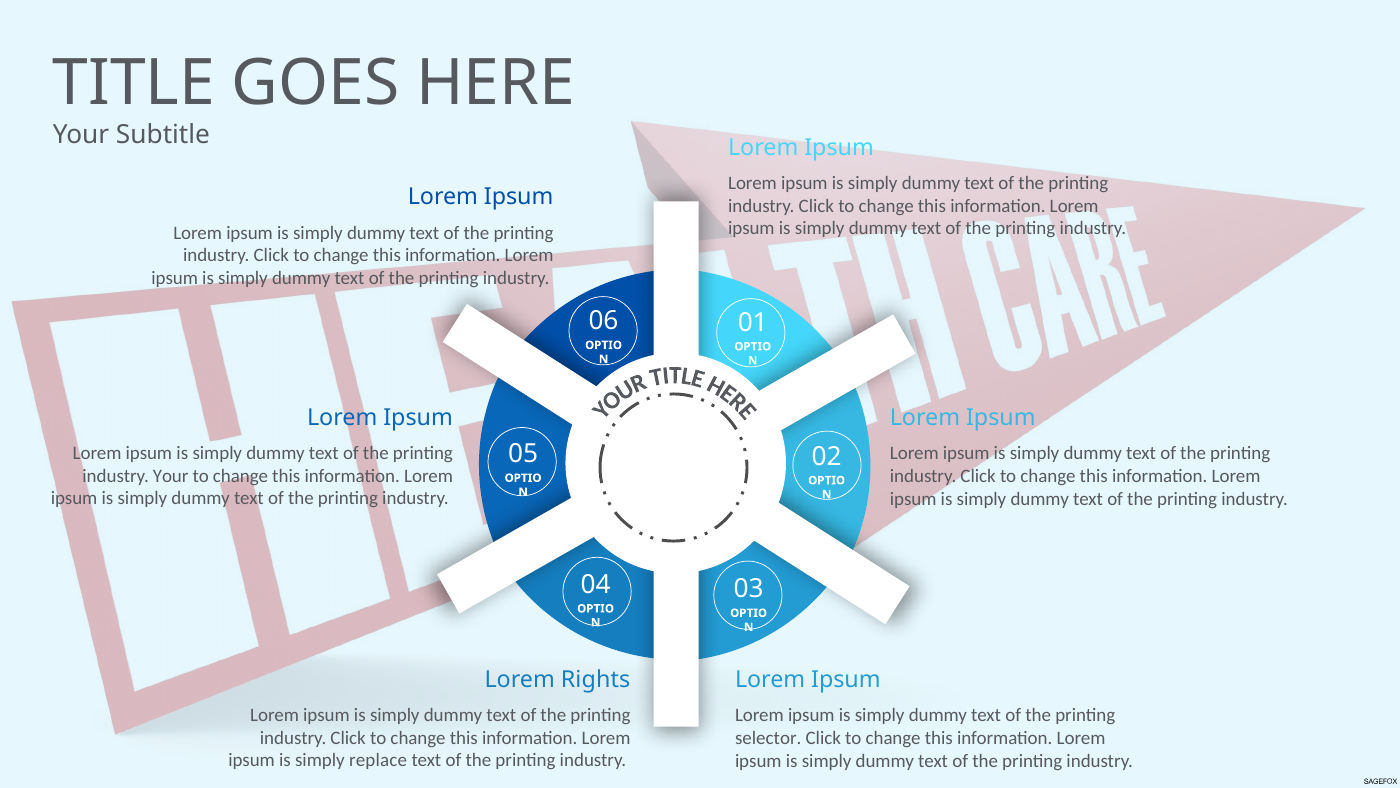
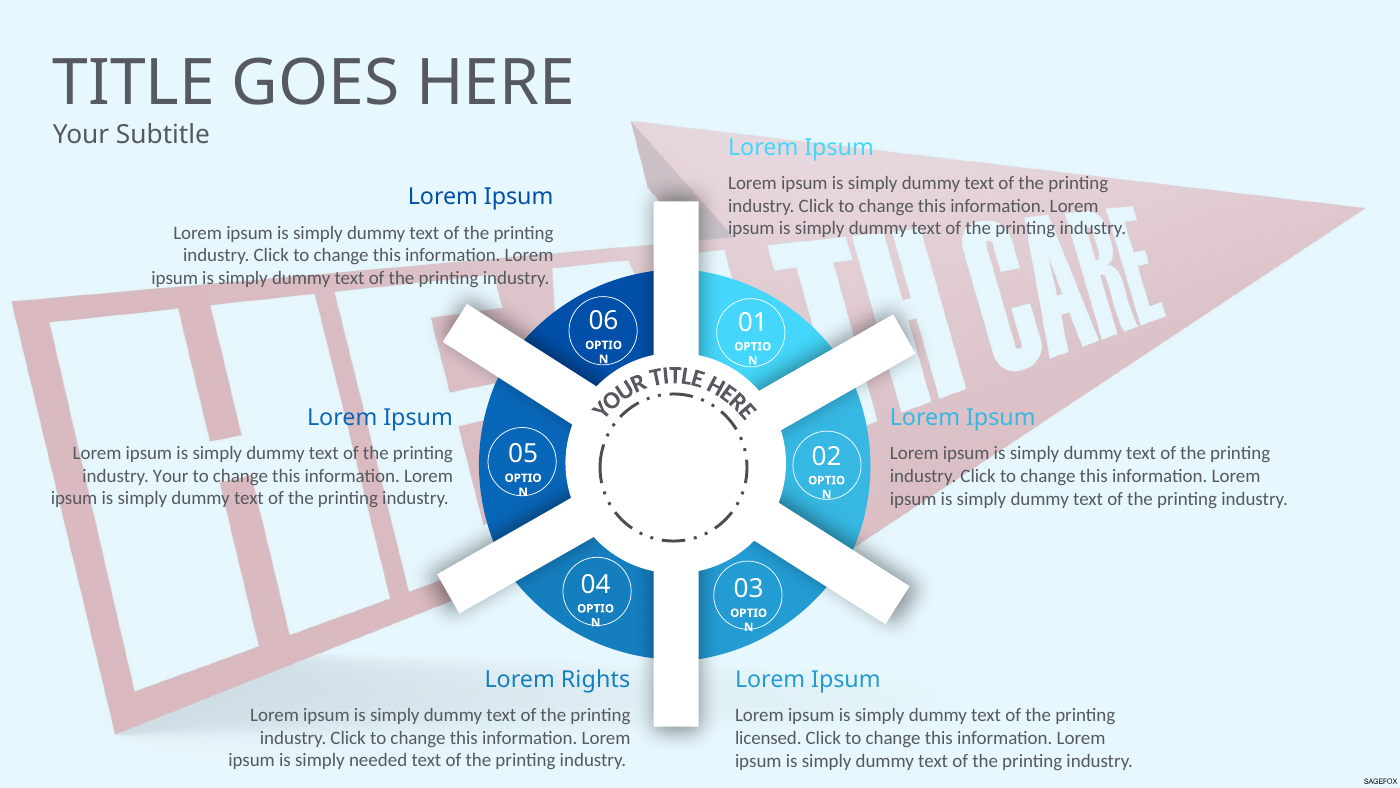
selector: selector -> licensed (768, 738)
replace: replace -> needed (378, 760)
